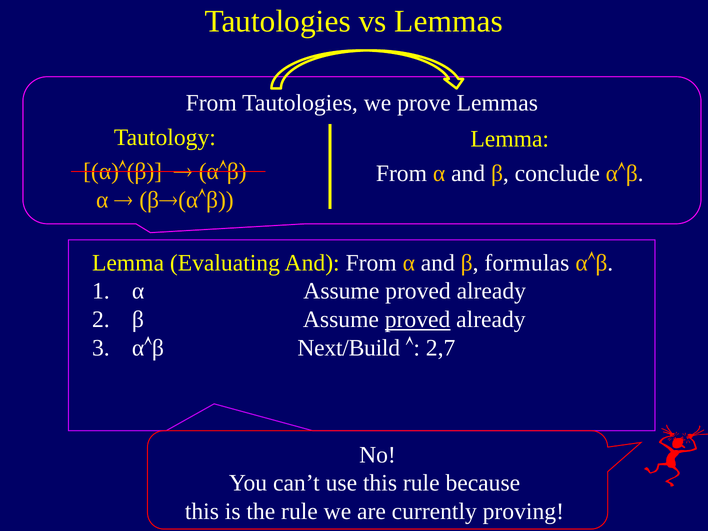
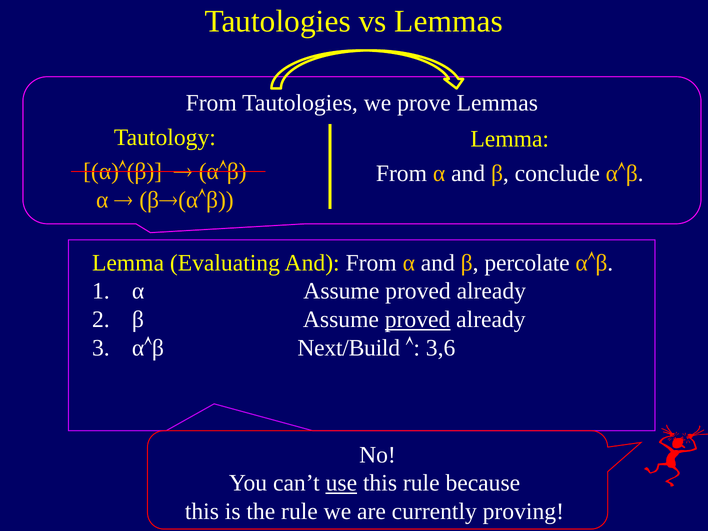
formulas: formulas -> percolate (527, 263)
2,7: 2,7 -> 3,6 (441, 348)
use underline: none -> present (341, 483)
